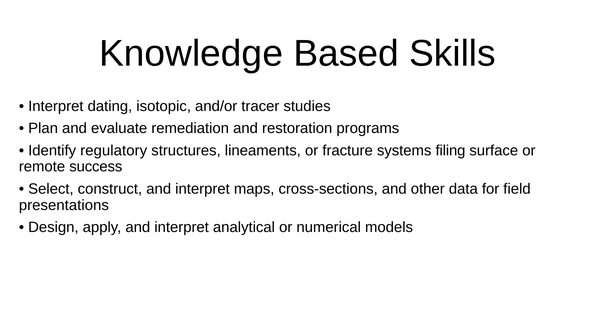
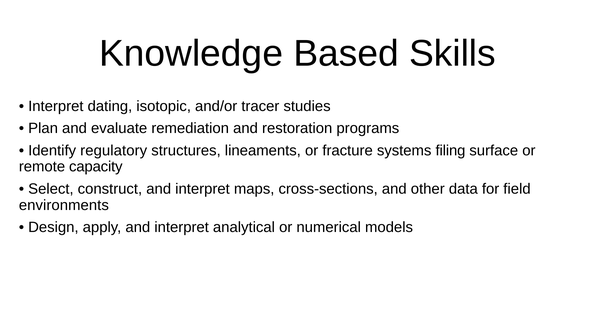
success: success -> capacity (96, 167)
presentations: presentations -> environments (64, 205)
